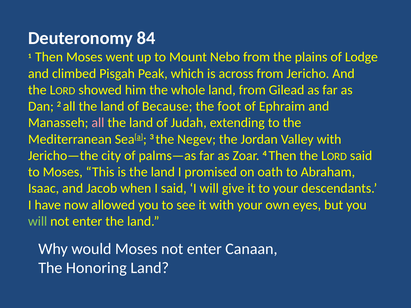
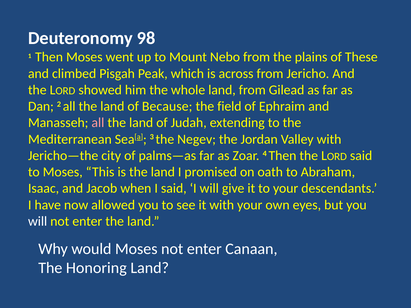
84: 84 -> 98 (146, 38)
Lodge: Lodge -> These (361, 57)
foot: foot -> field (229, 106)
will colour: light green -> white (38, 222)
